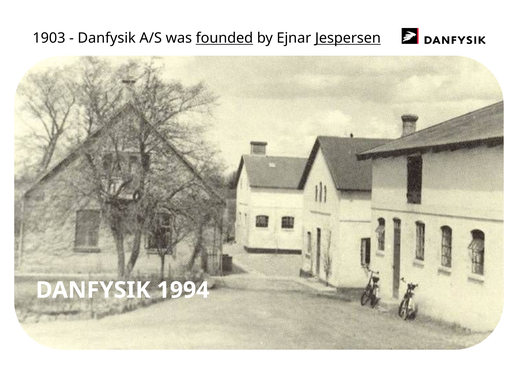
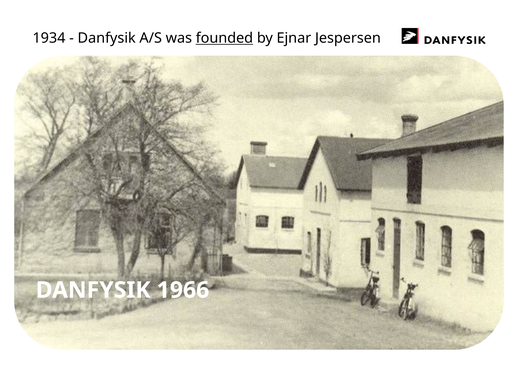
1903: 1903 -> 1934 (49, 38)
Jespersen underline: present -> none (348, 38)
1994: 1994 -> 1966 (183, 290)
